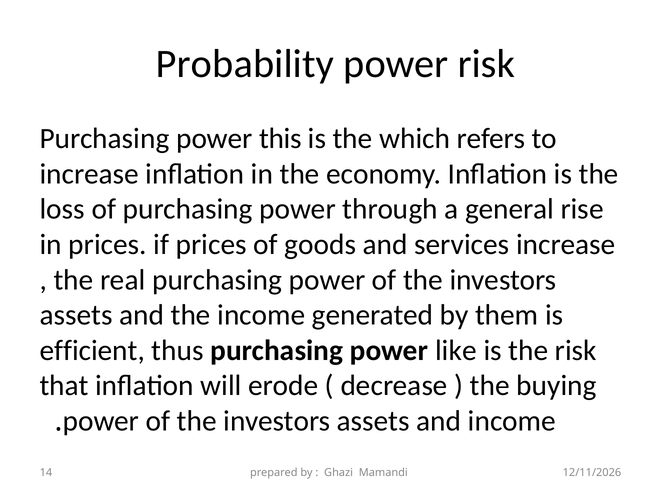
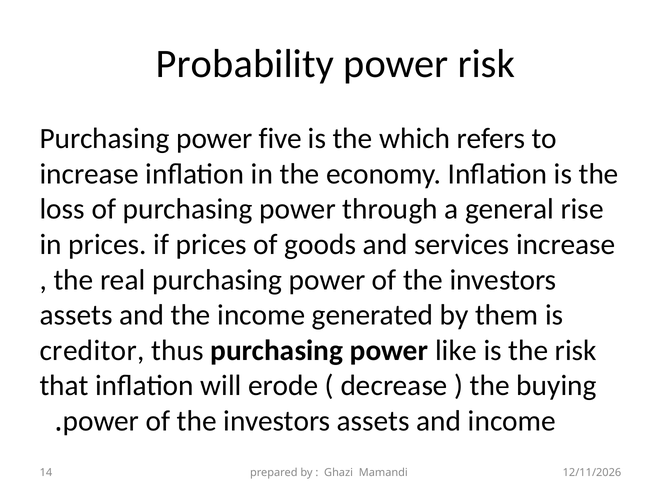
this: this -> five (280, 139)
efficient: efficient -> creditor (92, 350)
